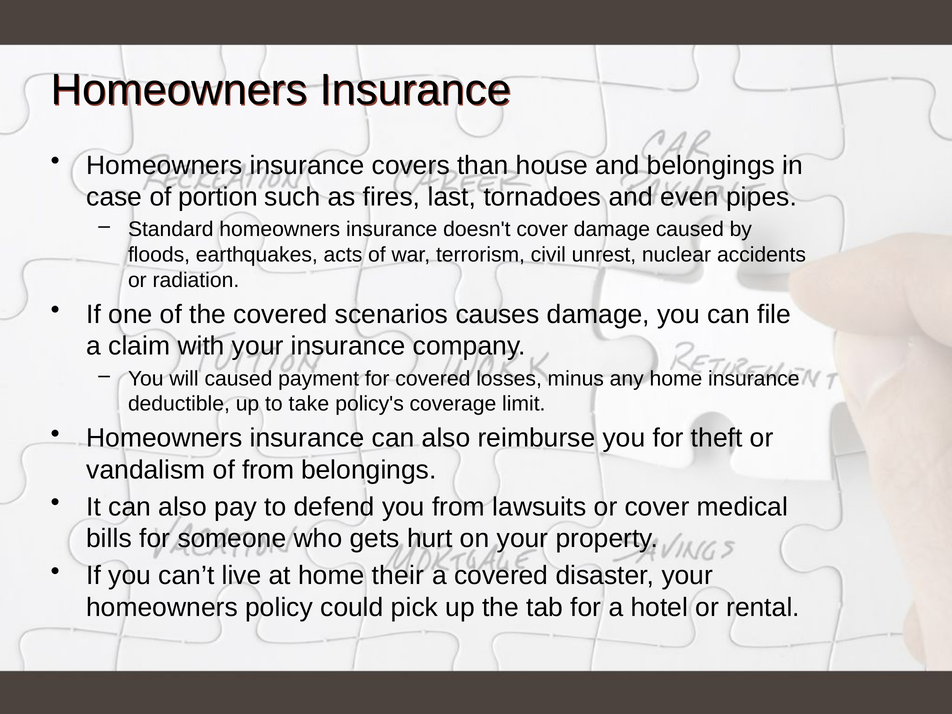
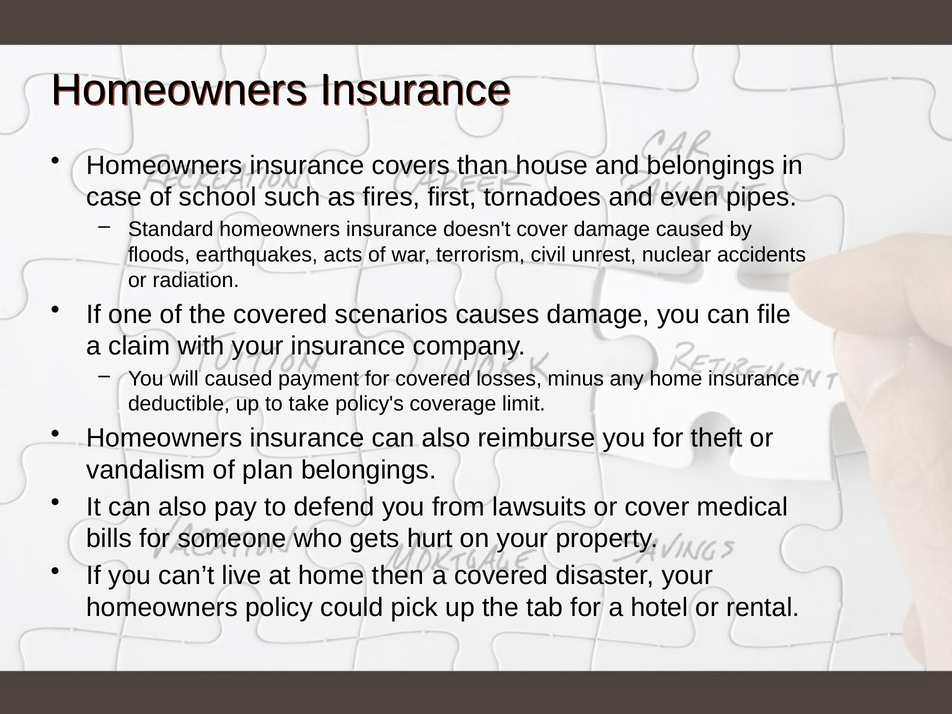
portion: portion -> school (218, 197)
last: last -> first (452, 197)
of from: from -> plan (268, 470)
their: their -> then (398, 576)
